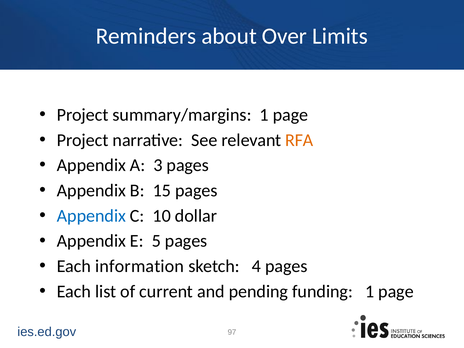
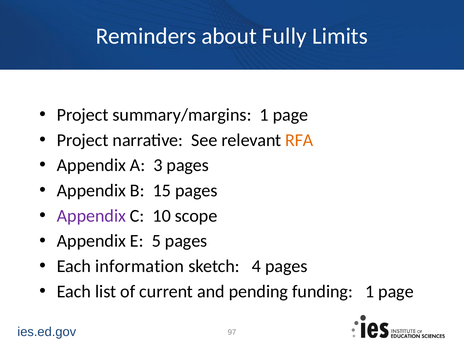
Over: Over -> Fully (284, 36)
Appendix colour: blue -> purple (91, 216)
dollar: dollar -> scope (196, 216)
